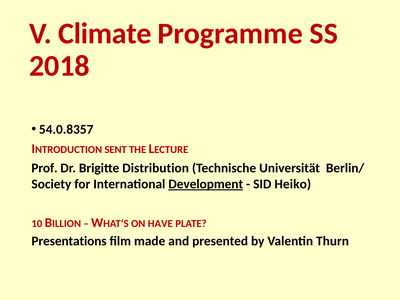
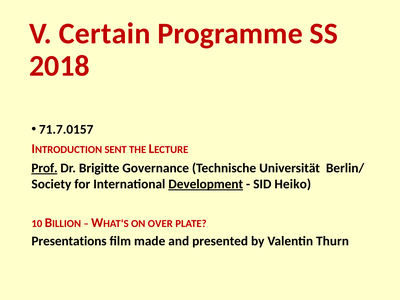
Climate: Climate -> Certain (105, 34)
54.0.8357: 54.0.8357 -> 71.7.0157 (66, 129)
Prof underline: none -> present (45, 168)
Distribution: Distribution -> Governance (156, 168)
HAVE: HAVE -> OVER (160, 224)
